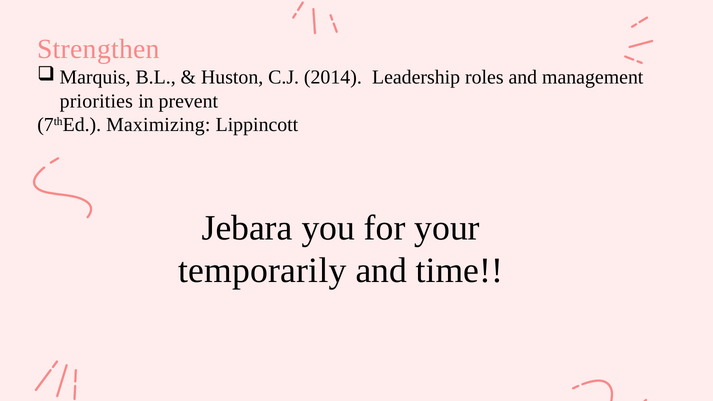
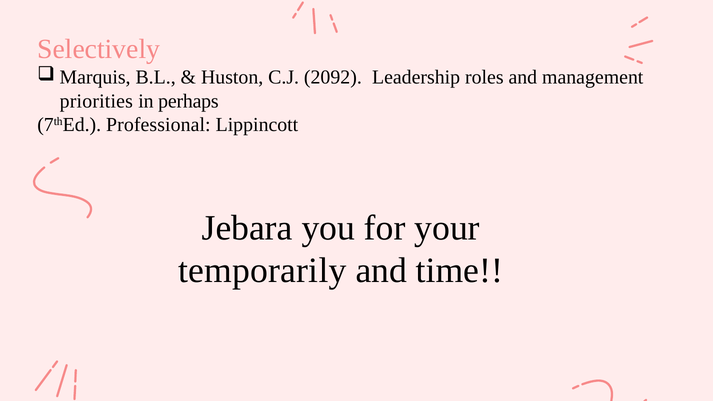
Strengthen: Strengthen -> Selectively (99, 49)
2014: 2014 -> 2092 (333, 77)
prevent: prevent -> perhaps (188, 101)
Maximizing: Maximizing -> Professional (158, 125)
